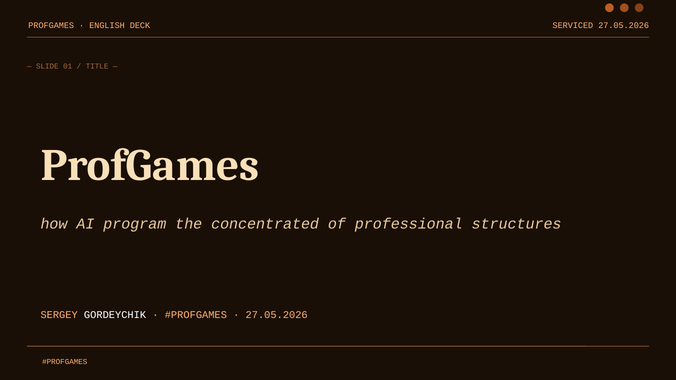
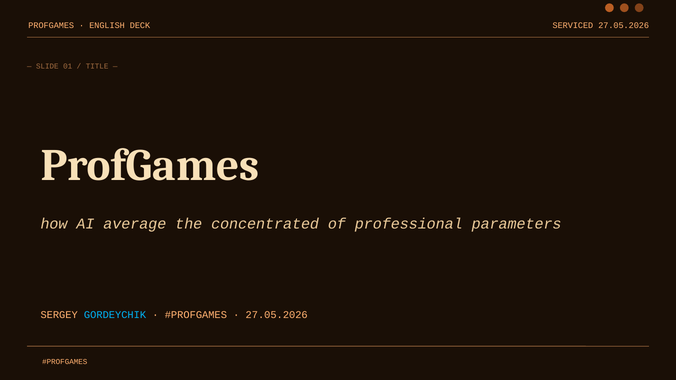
program: program -> average (135, 224)
structures: structures -> parameters (517, 224)
GORDEYCHIK colour: white -> light blue (115, 315)
